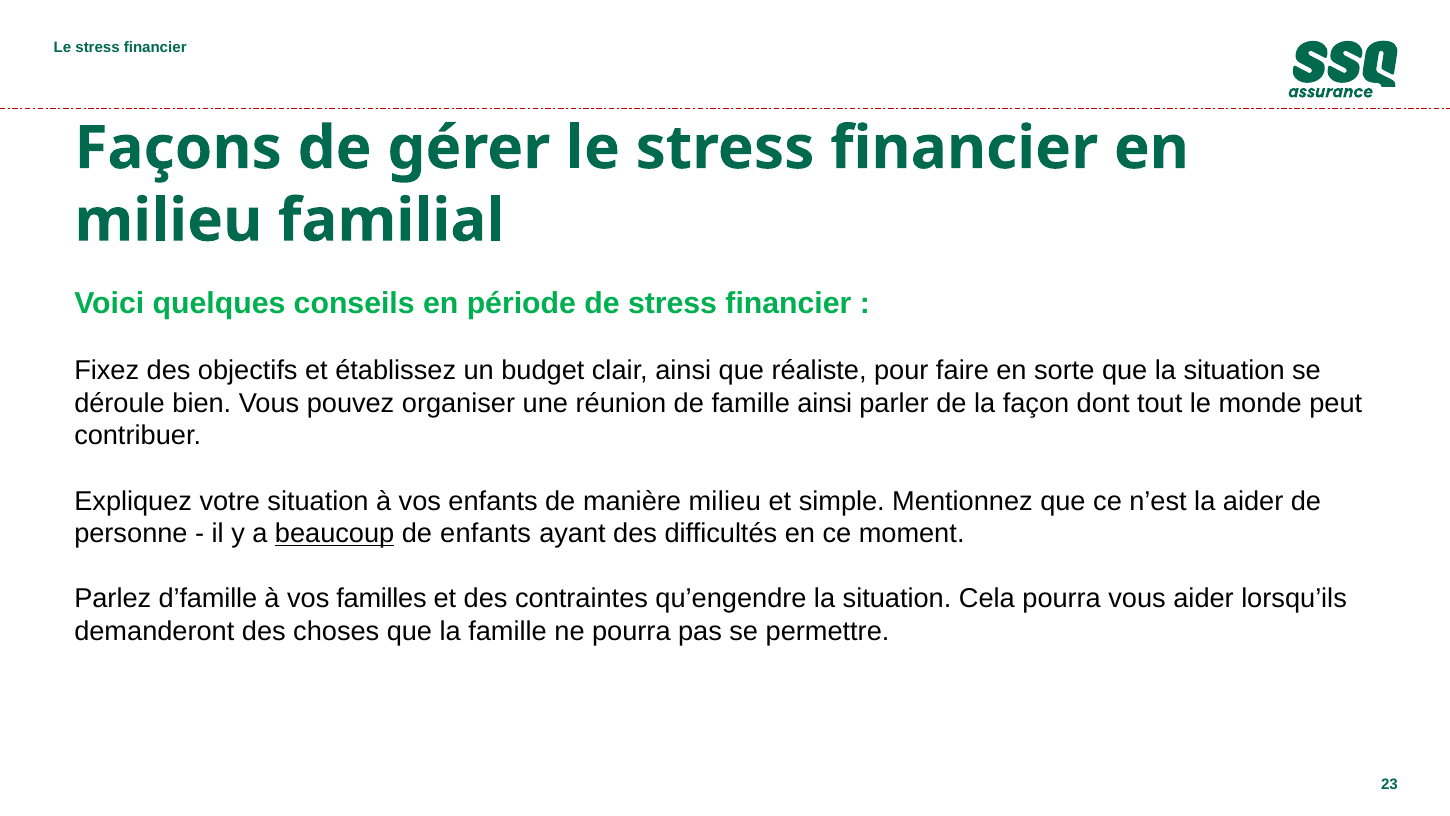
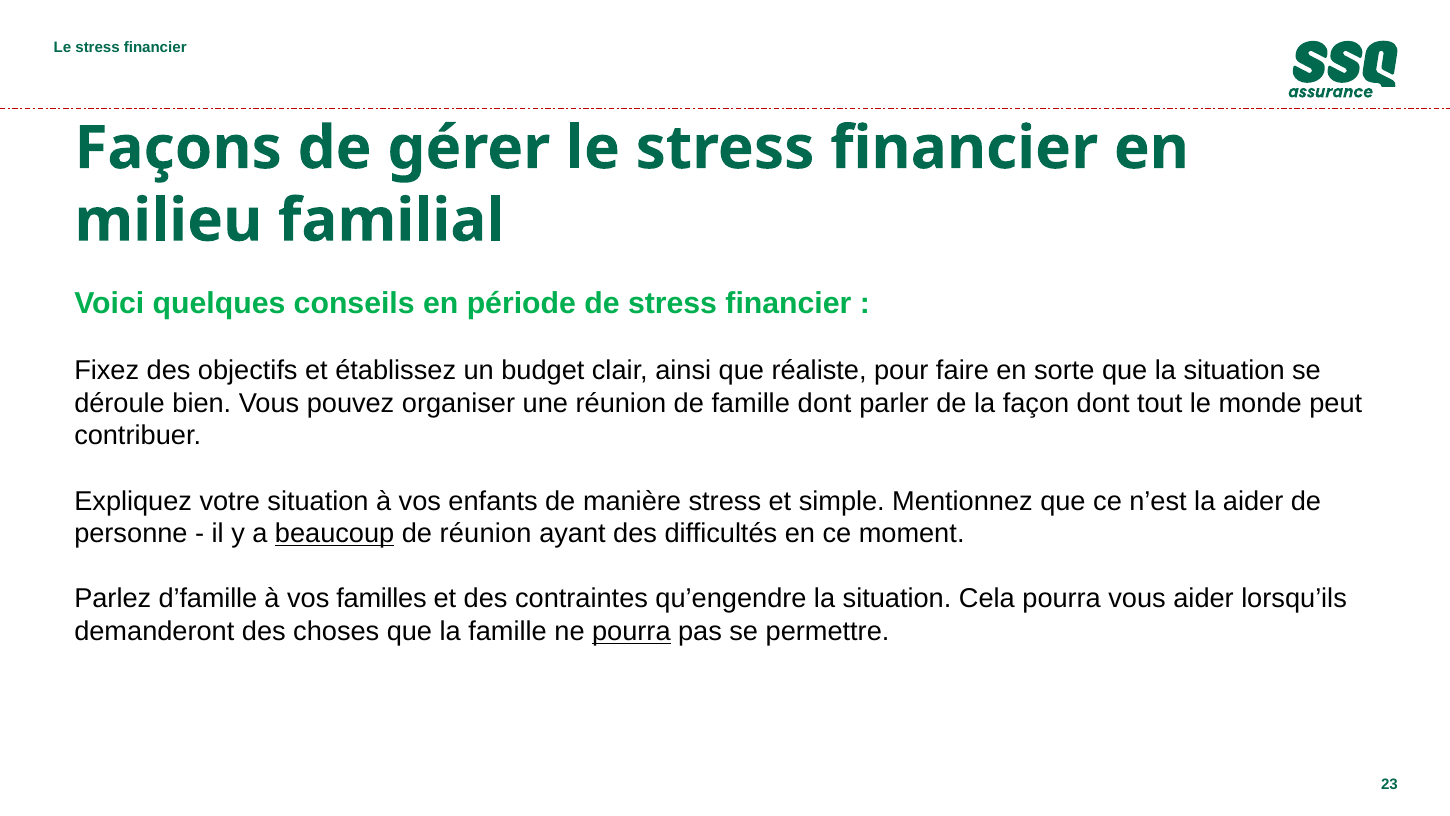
famille ainsi: ainsi -> dont (825, 403)
manière milieu: milieu -> stress (725, 501)
de enfants: enfants -> réunion (486, 533)
pourra underline: none -> present (631, 631)
